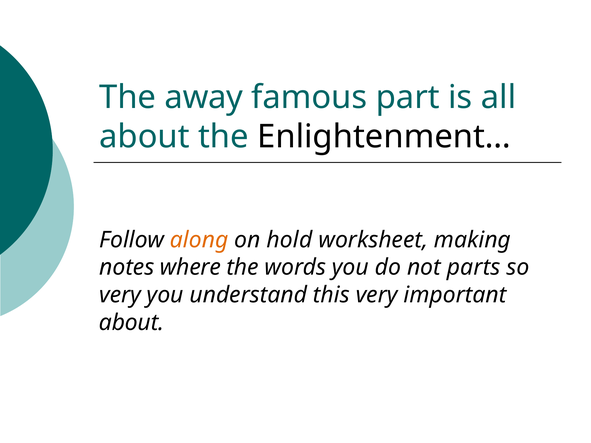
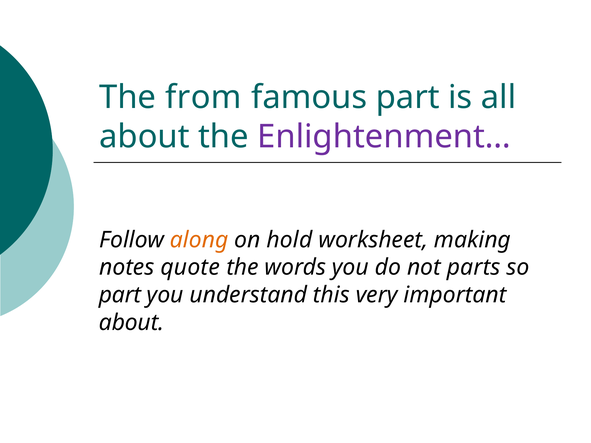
away: away -> from (203, 97)
Enlightenment… colour: black -> purple (384, 137)
where: where -> quote (190, 267)
very: very -> part (120, 295)
